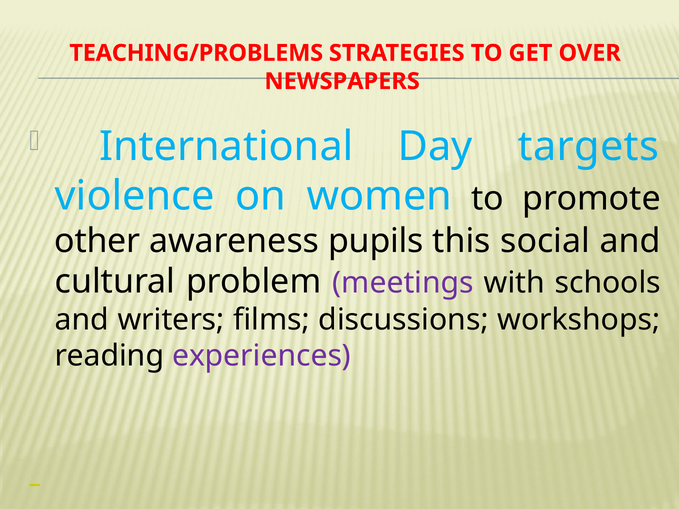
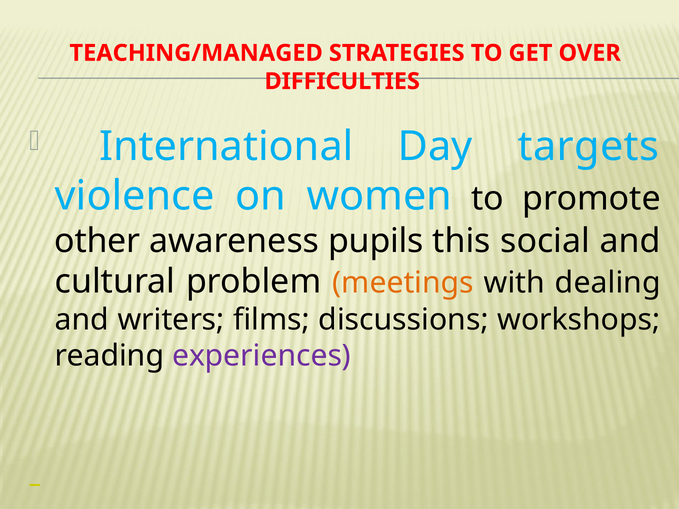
TEACHING/PROBLEMS: TEACHING/PROBLEMS -> TEACHING/MANAGED (196, 53)
NEWSPAPERS: NEWSPAPERS -> DIFFICULTIES (342, 81)
meetings colour: purple -> orange (403, 283)
schools: schools -> dealing (608, 283)
